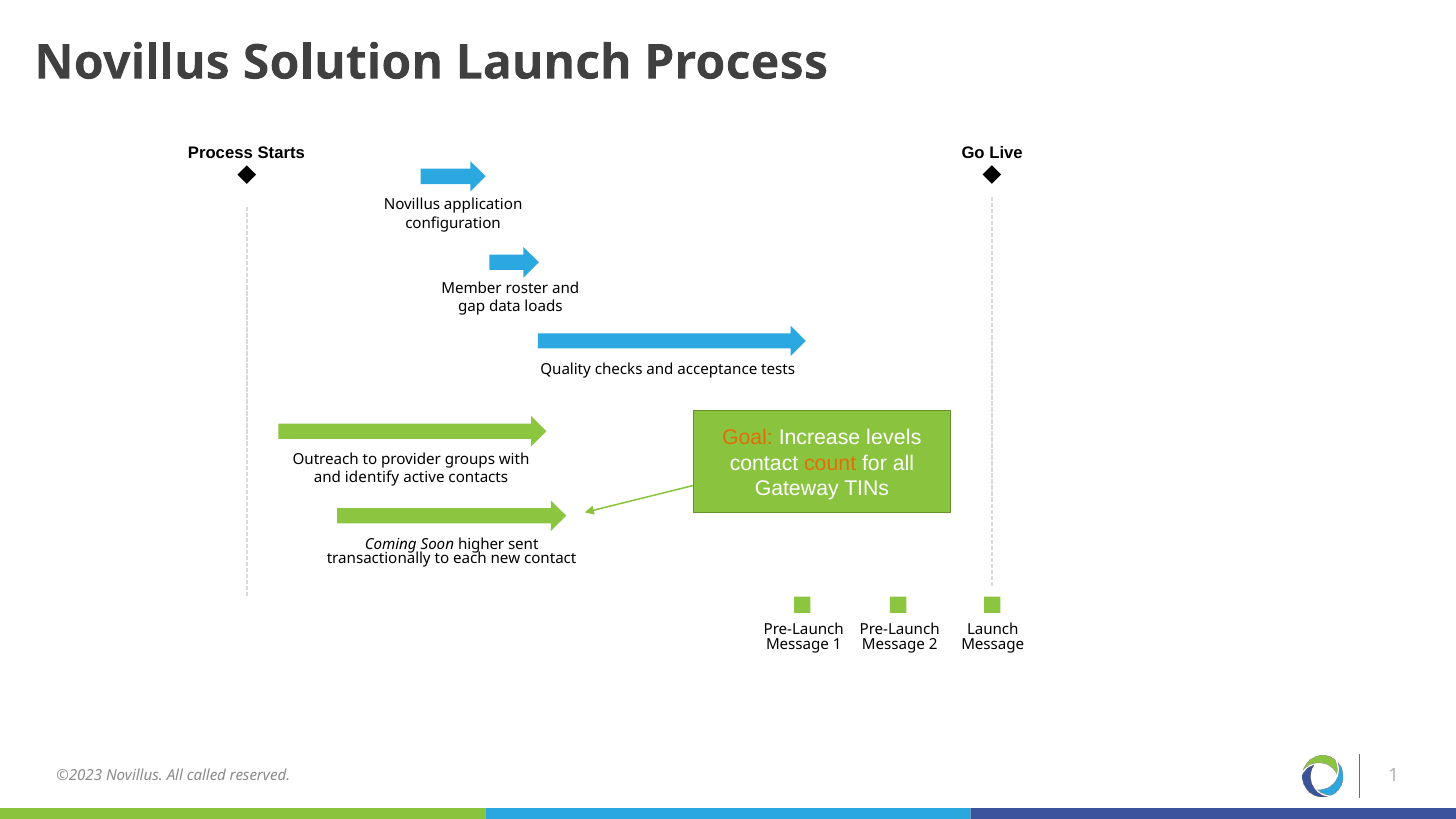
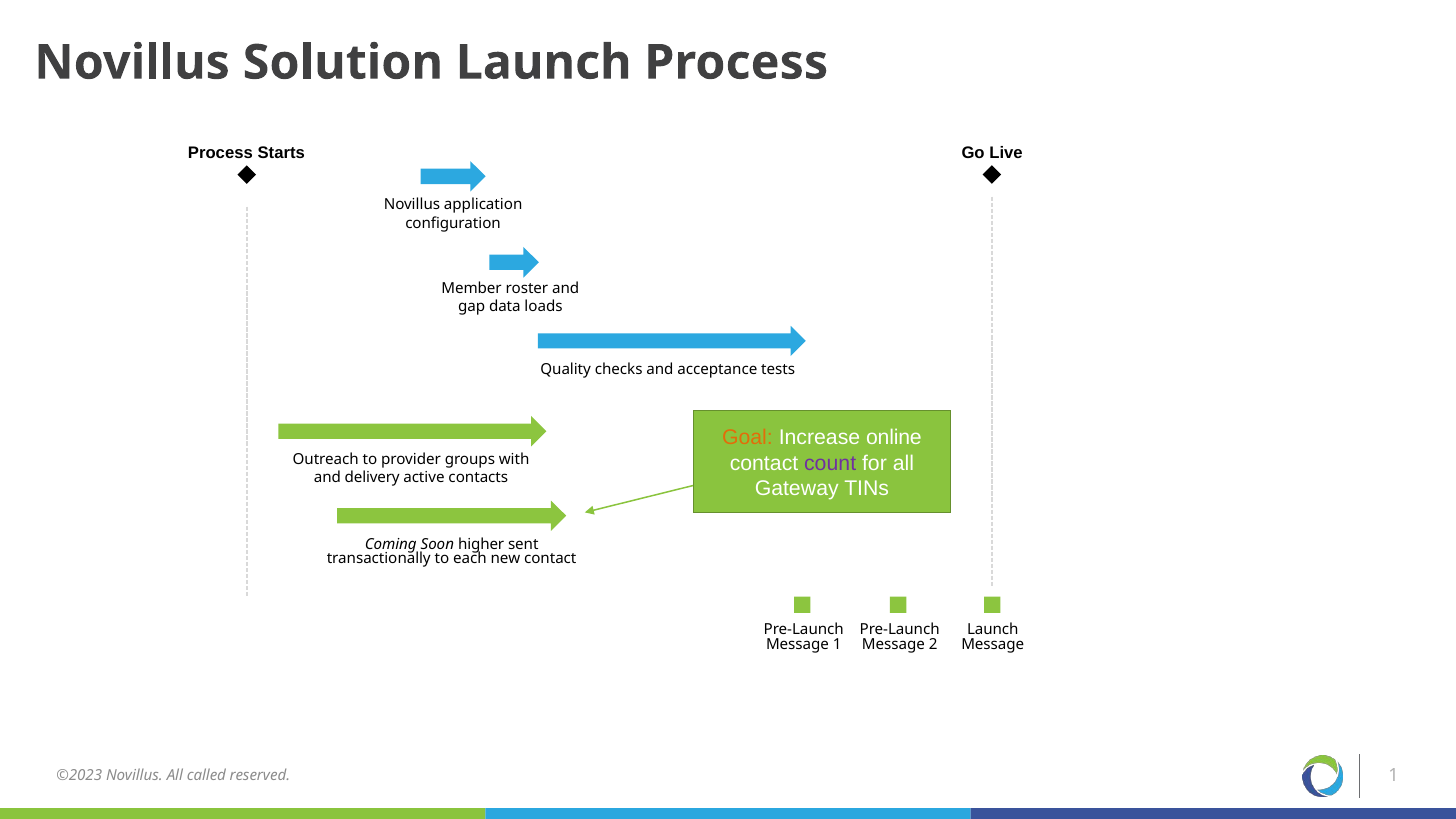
levels: levels -> online (894, 438)
count colour: orange -> purple (830, 463)
identify: identify -> delivery (372, 478)
